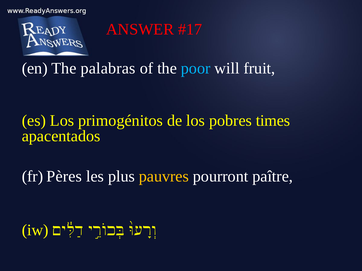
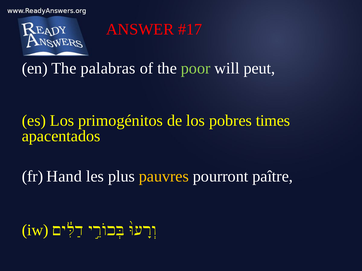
poor colour: light blue -> light green (196, 68)
fruit: fruit -> peut (259, 68)
Pères: Pères -> Hand (64, 177)
